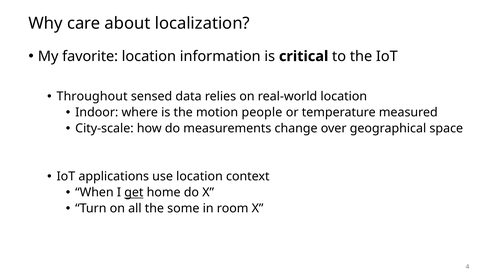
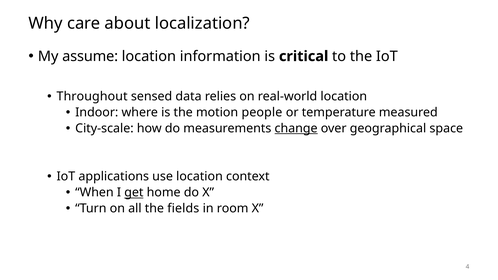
favorite: favorite -> assume (90, 56)
change underline: none -> present (296, 128)
some: some -> fields (183, 209)
